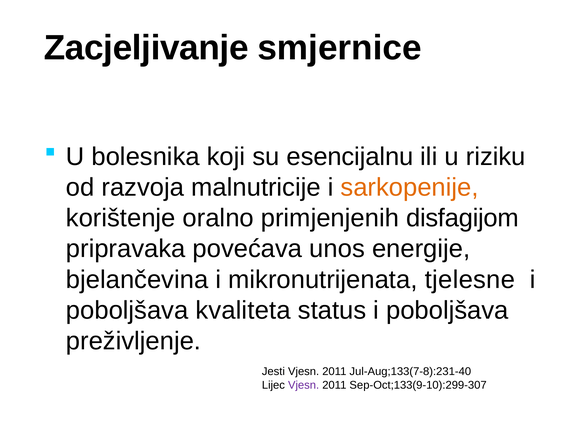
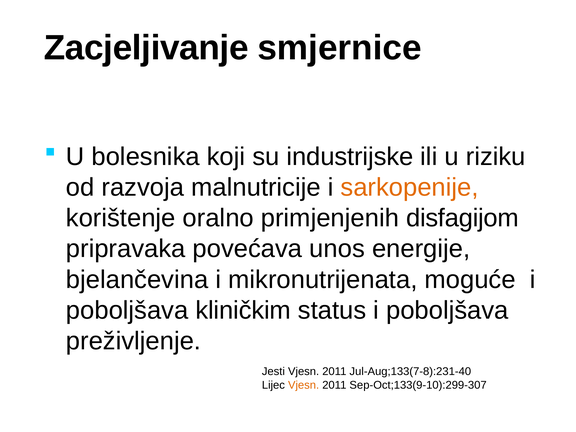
esencijalnu: esencijalnu -> industrijske (350, 157)
tjelesne: tjelesne -> moguće (470, 280)
kvaliteta: kvaliteta -> kliničkim (243, 310)
Vjesn colour: purple -> orange (304, 385)
